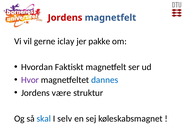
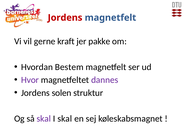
iclay: iclay -> kraft (66, 41)
Faktiskt: Faktiskt -> Bestem (69, 67)
dannes colour: blue -> purple (105, 80)
være: være -> solen (62, 93)
skal colour: blue -> purple (44, 119)
I selv: selv -> skal (65, 119)
